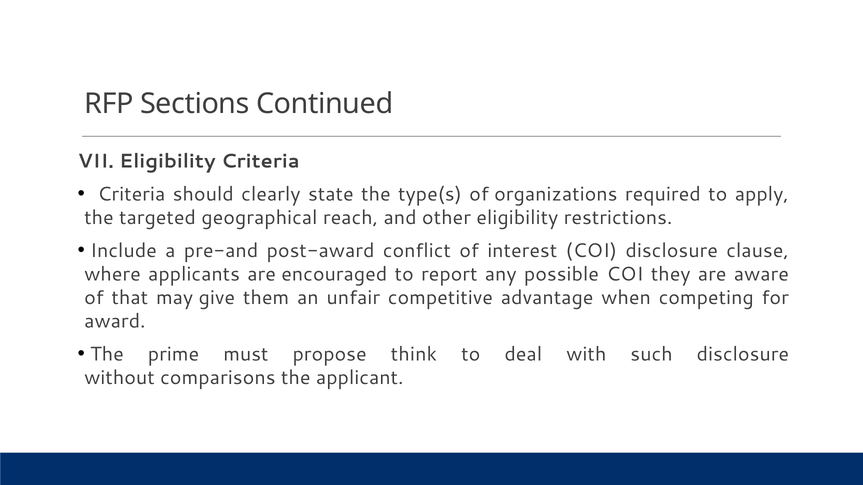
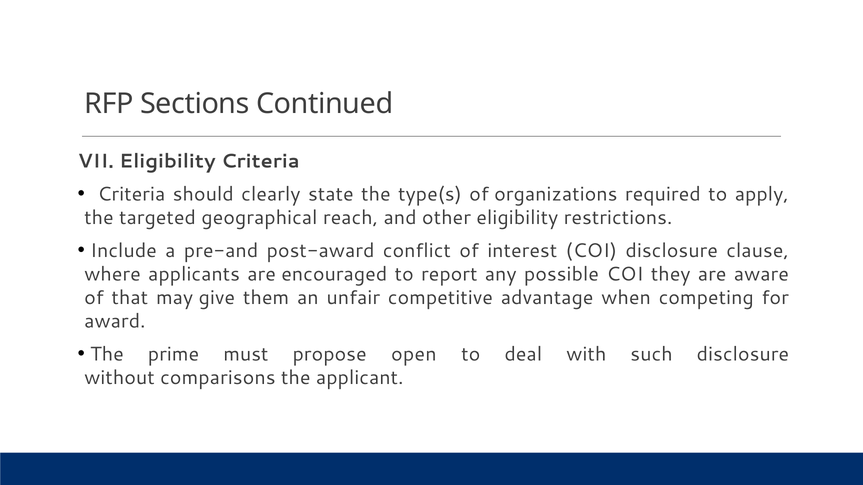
think: think -> open (414, 355)
